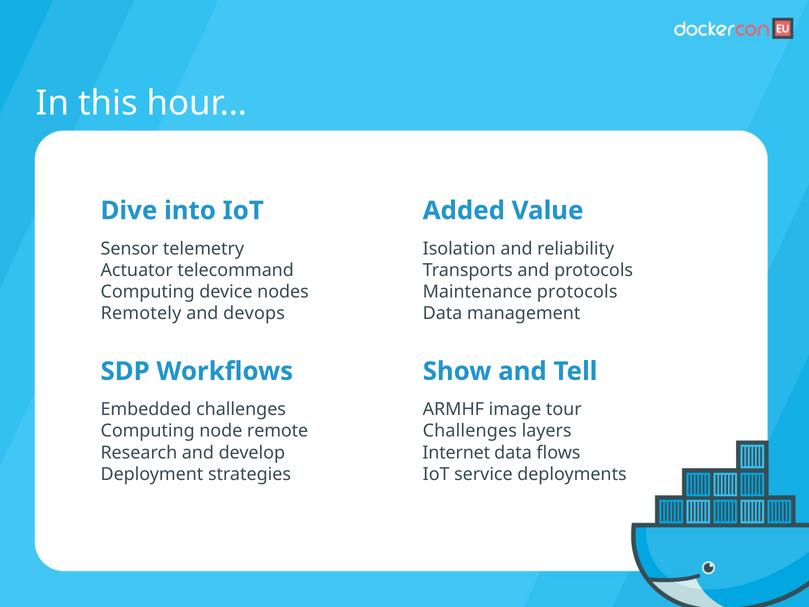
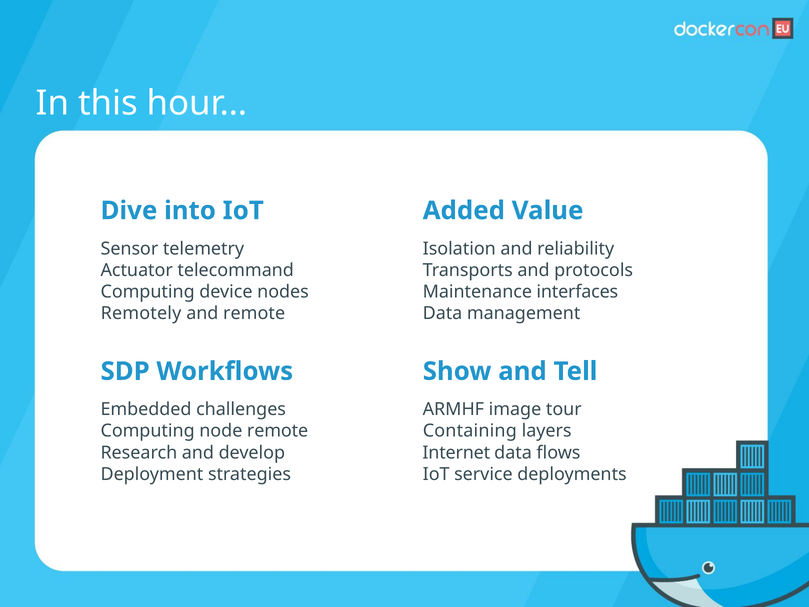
Maintenance protocols: protocols -> interfaces (577, 292)
and devops: devops -> remote (254, 313)
Challenges: Challenges -> Containing (470, 431)
